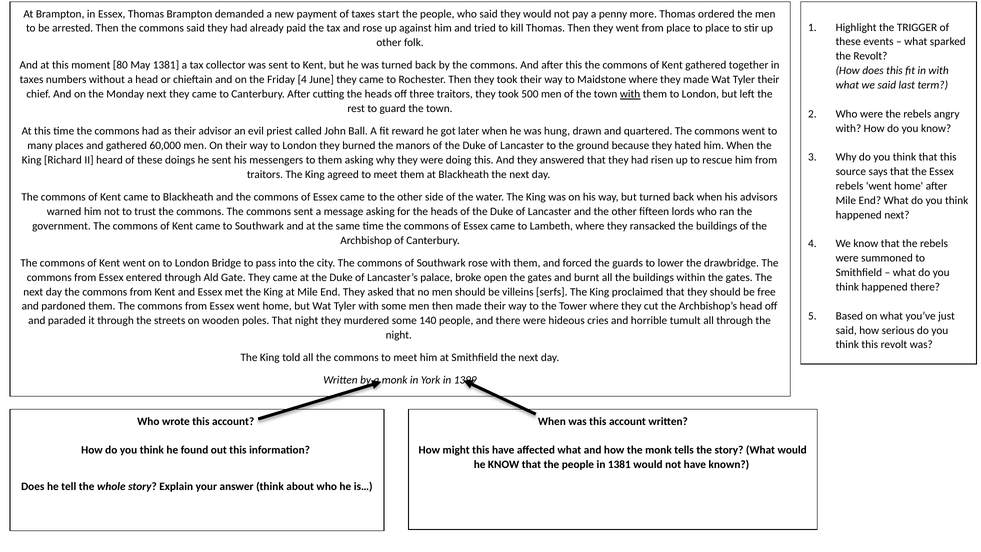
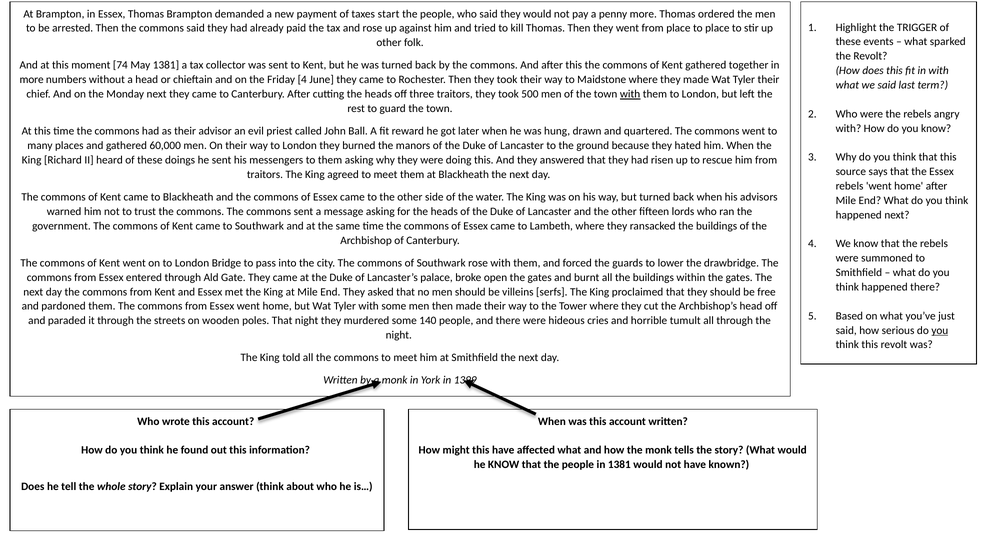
80: 80 -> 74 (120, 65)
taxes: taxes -> more (32, 80)
you underline: none -> present (940, 330)
